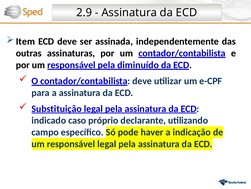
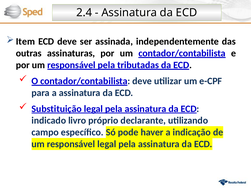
2.9: 2.9 -> 2.4 (84, 13)
diminuído: diminuído -> tributadas (138, 65)
caso: caso -> livro (77, 120)
